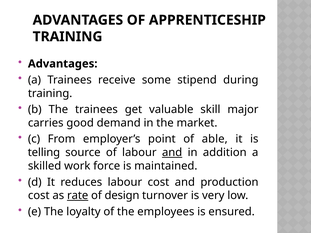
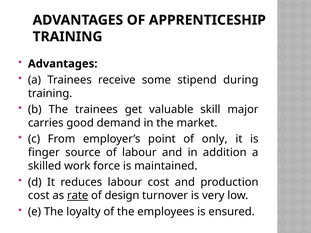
able: able -> only (215, 139)
telling: telling -> finger (44, 153)
and underline: present -> none (172, 153)
